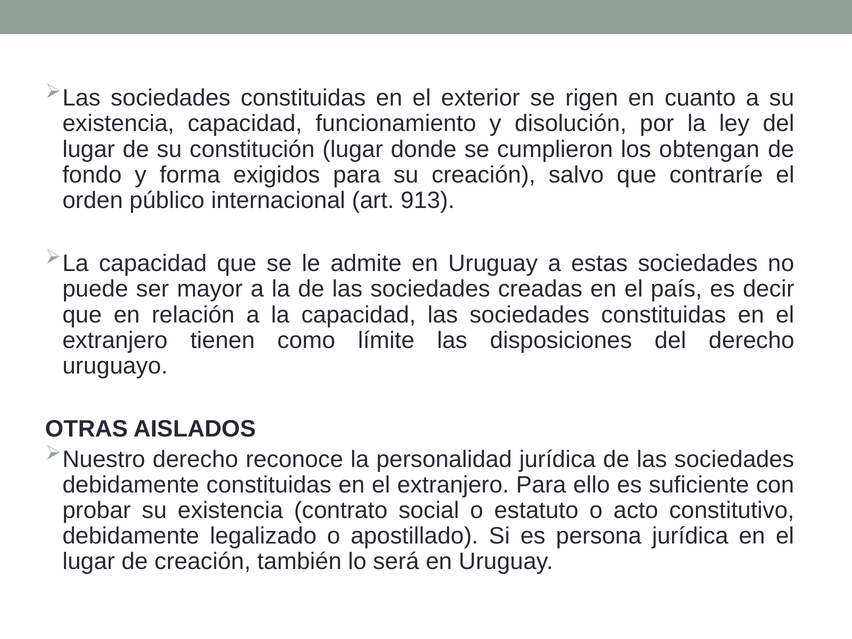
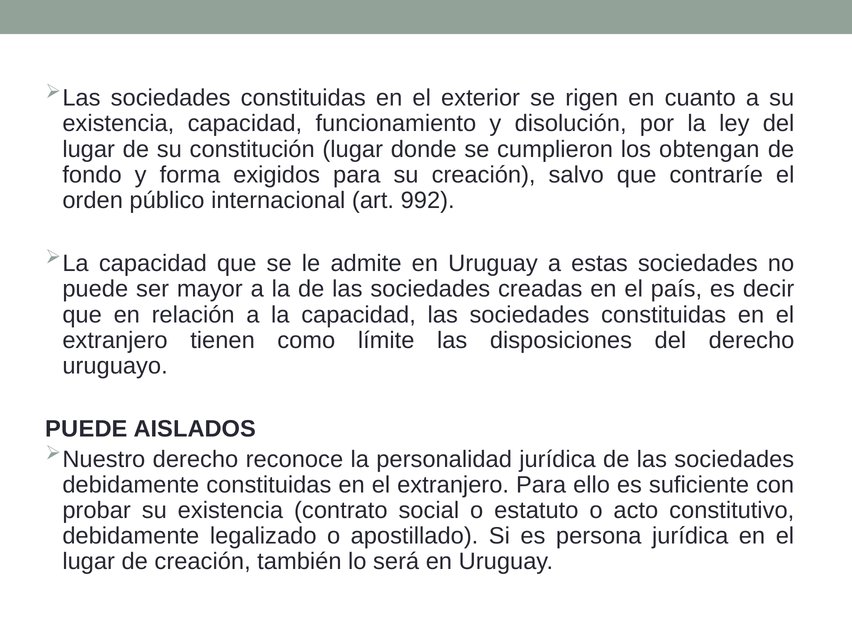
913: 913 -> 992 (428, 200)
OTRAS: OTRAS -> PUEDE (87, 429)
